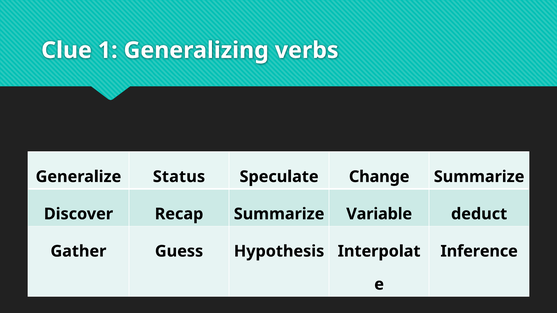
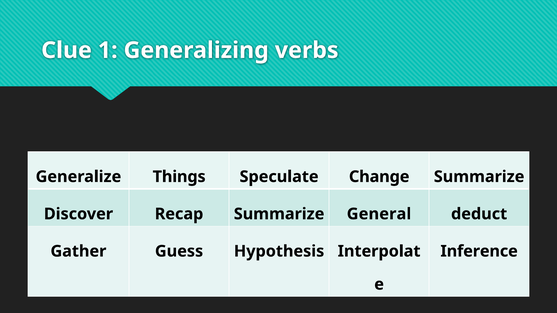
Status: Status -> Things (179, 177)
Variable: Variable -> General (379, 214)
